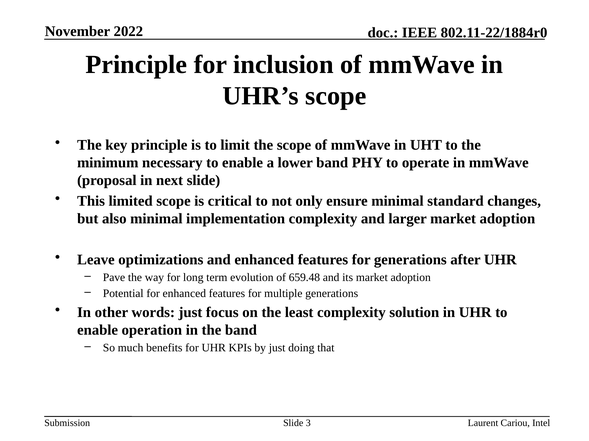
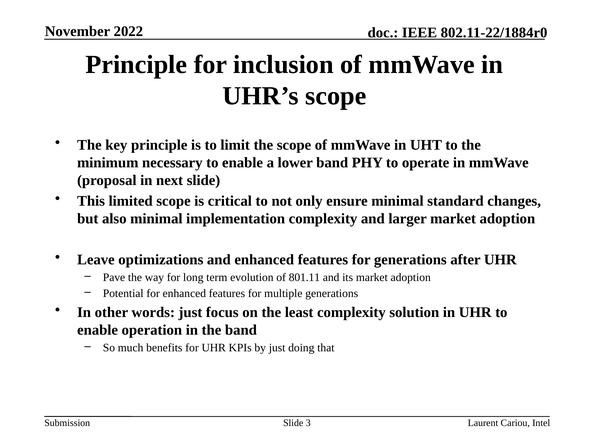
659.48: 659.48 -> 801.11 (304, 278)
